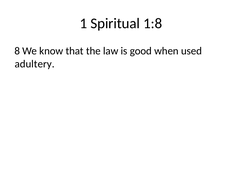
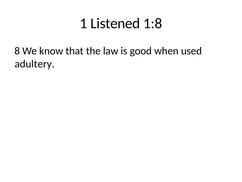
Spiritual: Spiritual -> Listened (115, 23)
